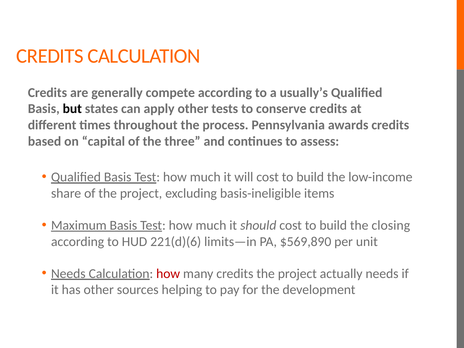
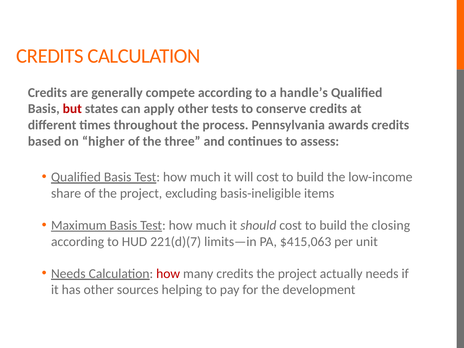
usually’s: usually’s -> handle’s (304, 93)
but colour: black -> red (72, 109)
capital: capital -> higher (103, 141)
221(d)(6: 221(d)(6 -> 221(d)(7 (176, 242)
$569,890: $569,890 -> $415,063 (306, 242)
